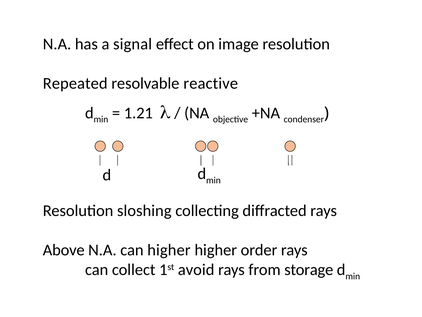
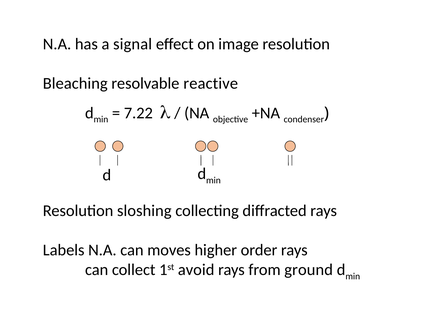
Repeated: Repeated -> Bleaching (75, 83)
1.21: 1.21 -> 7.22 (138, 113)
Above: Above -> Labels (64, 250)
can higher: higher -> moves (169, 250)
storage: storage -> ground (309, 269)
